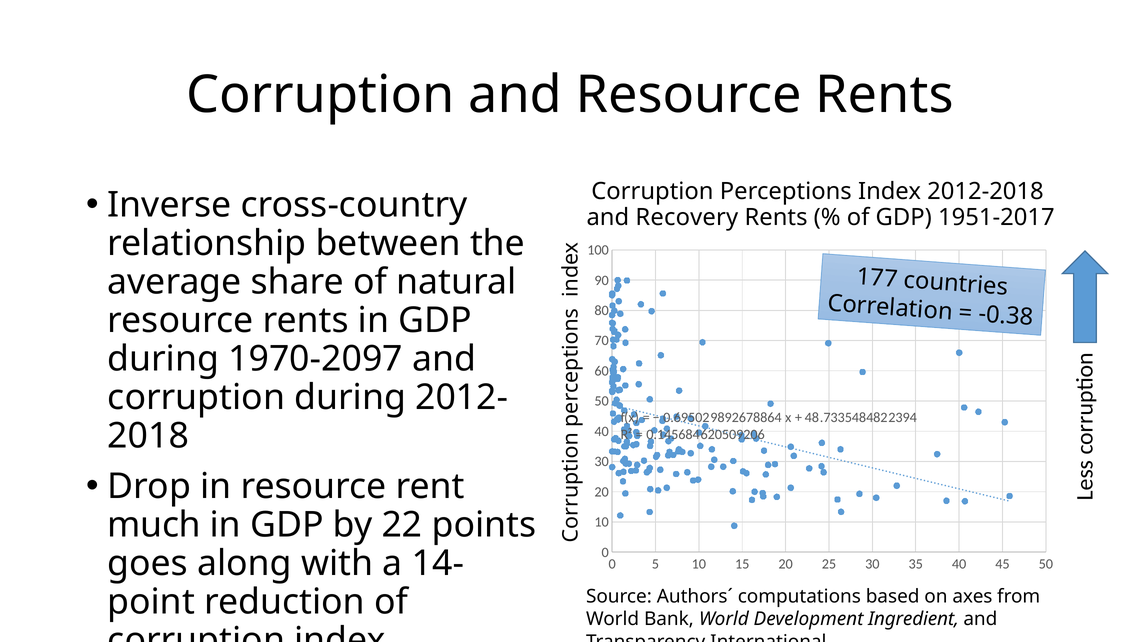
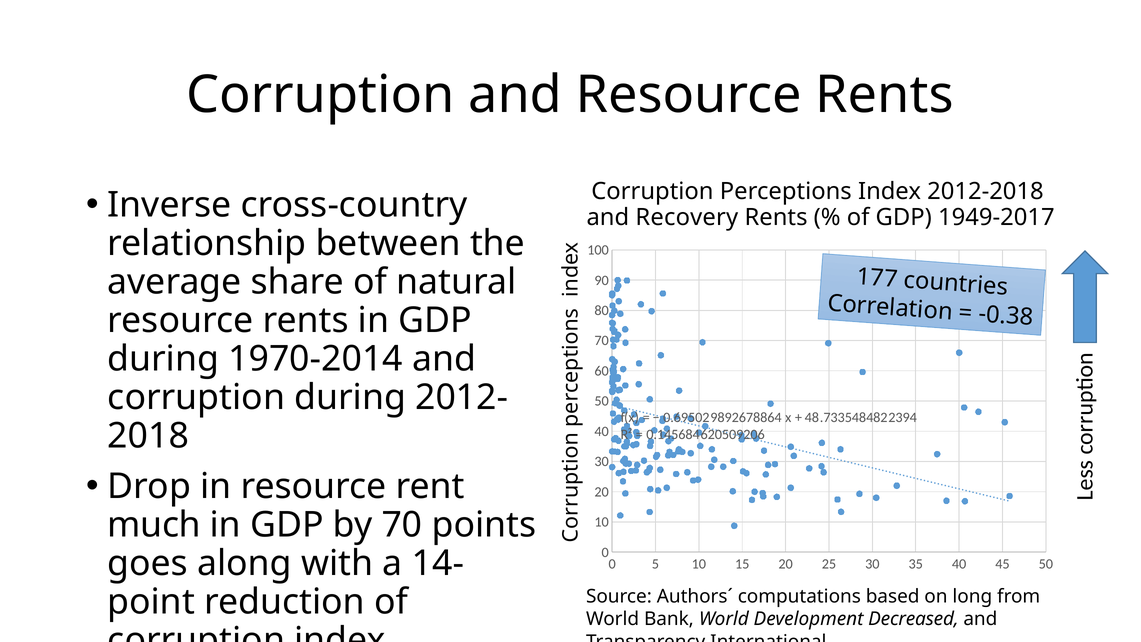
1951-2017: 1951-2017 -> 1949-2017 (996, 217)
1970-2097: 1970-2097 -> 1970-2014 (316, 359)
by 22: 22 -> 70 (402, 525)
axes: axes -> long (972, 596)
Ingredient: Ingredient -> Decreased (913, 619)
